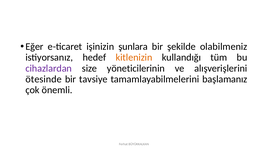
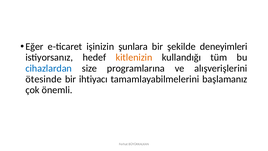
olabilmeniz: olabilmeniz -> deneyimleri (224, 46)
cihazlardan colour: purple -> blue (49, 68)
yöneticilerinin: yöneticilerinin -> programlarına (136, 68)
tavsiye: tavsiye -> ihtiyacı (93, 79)
